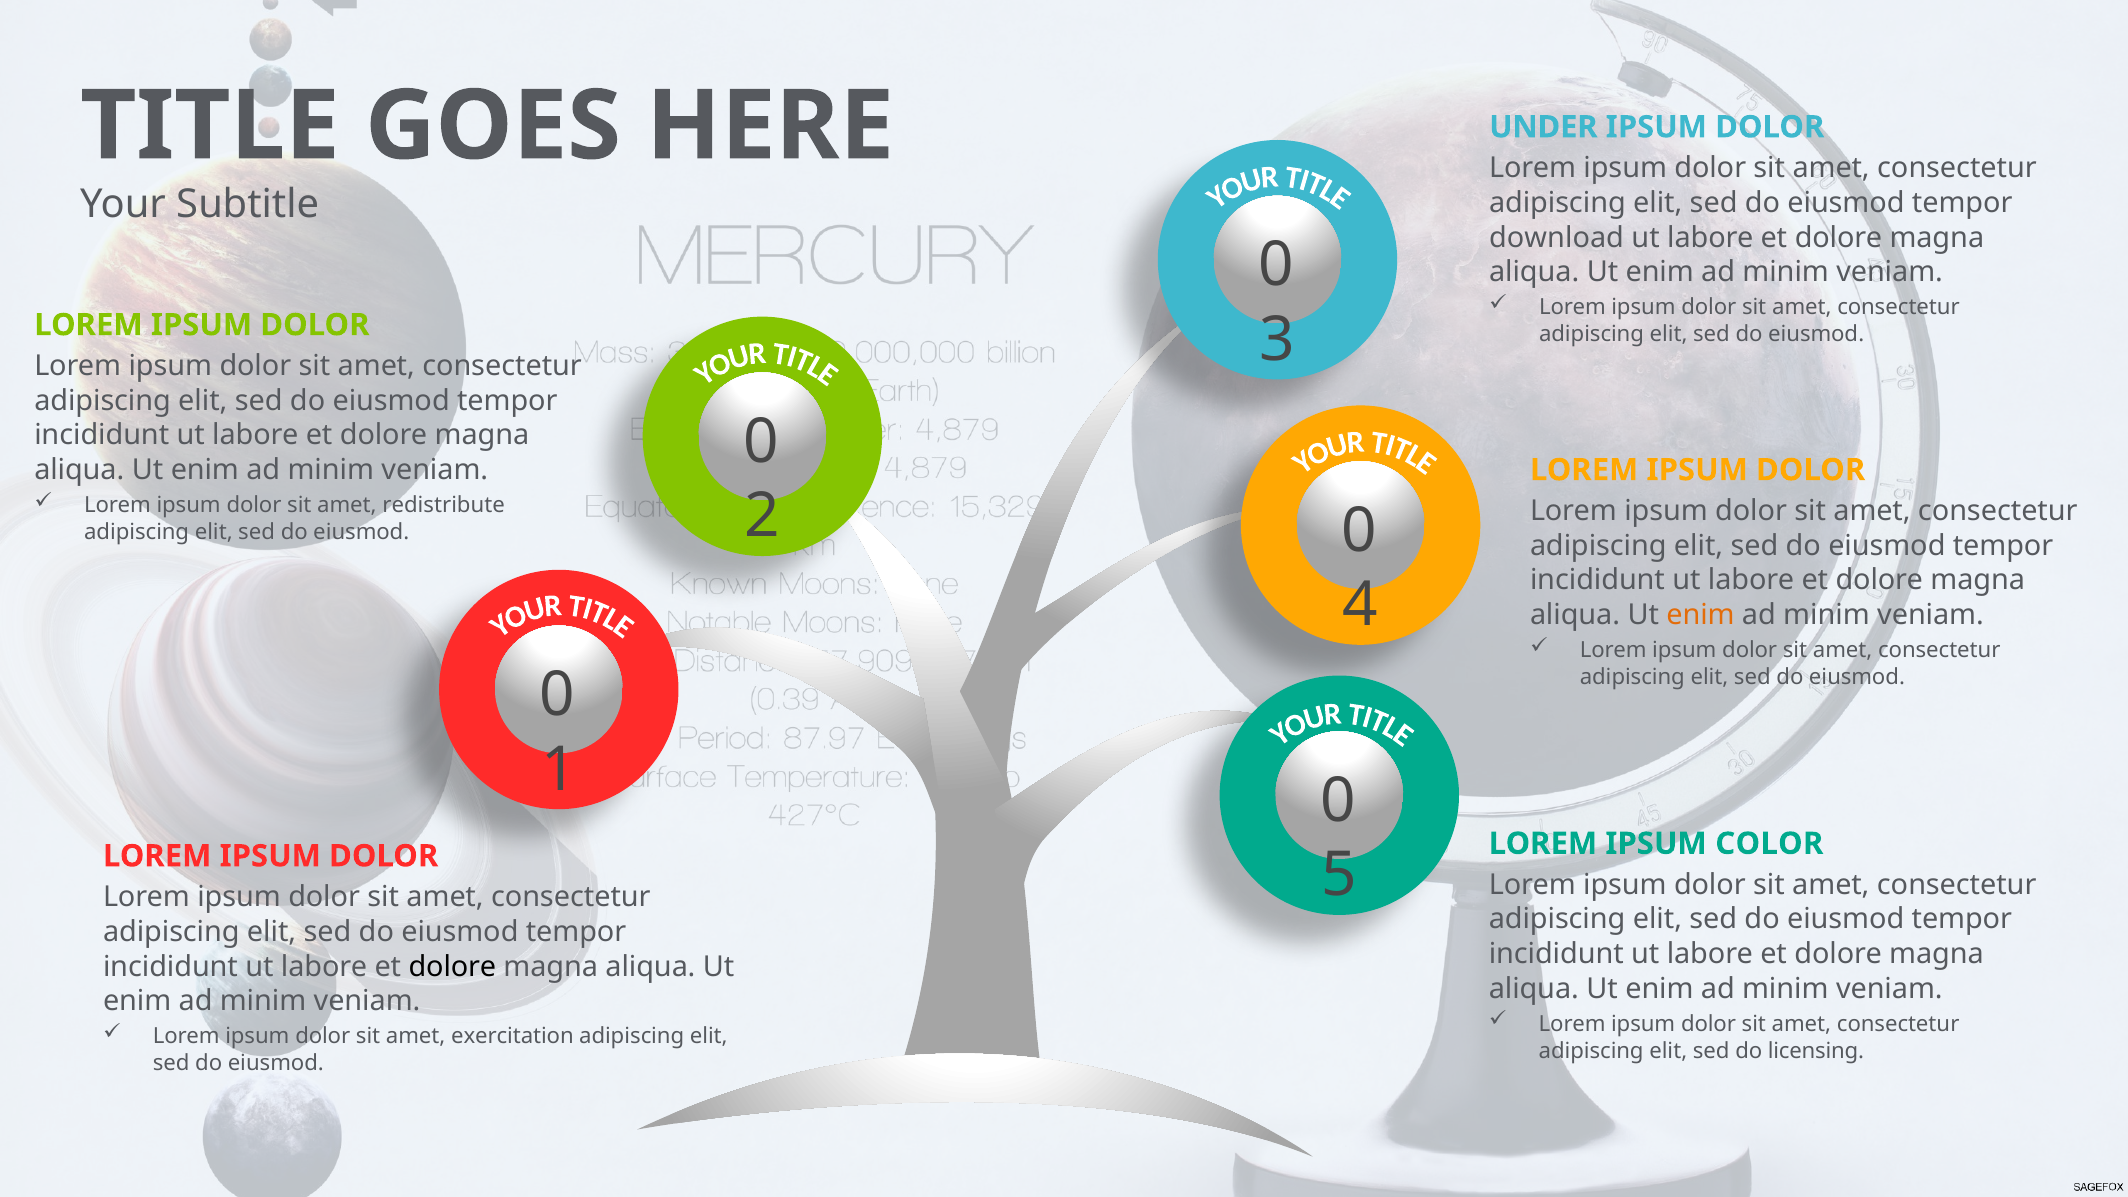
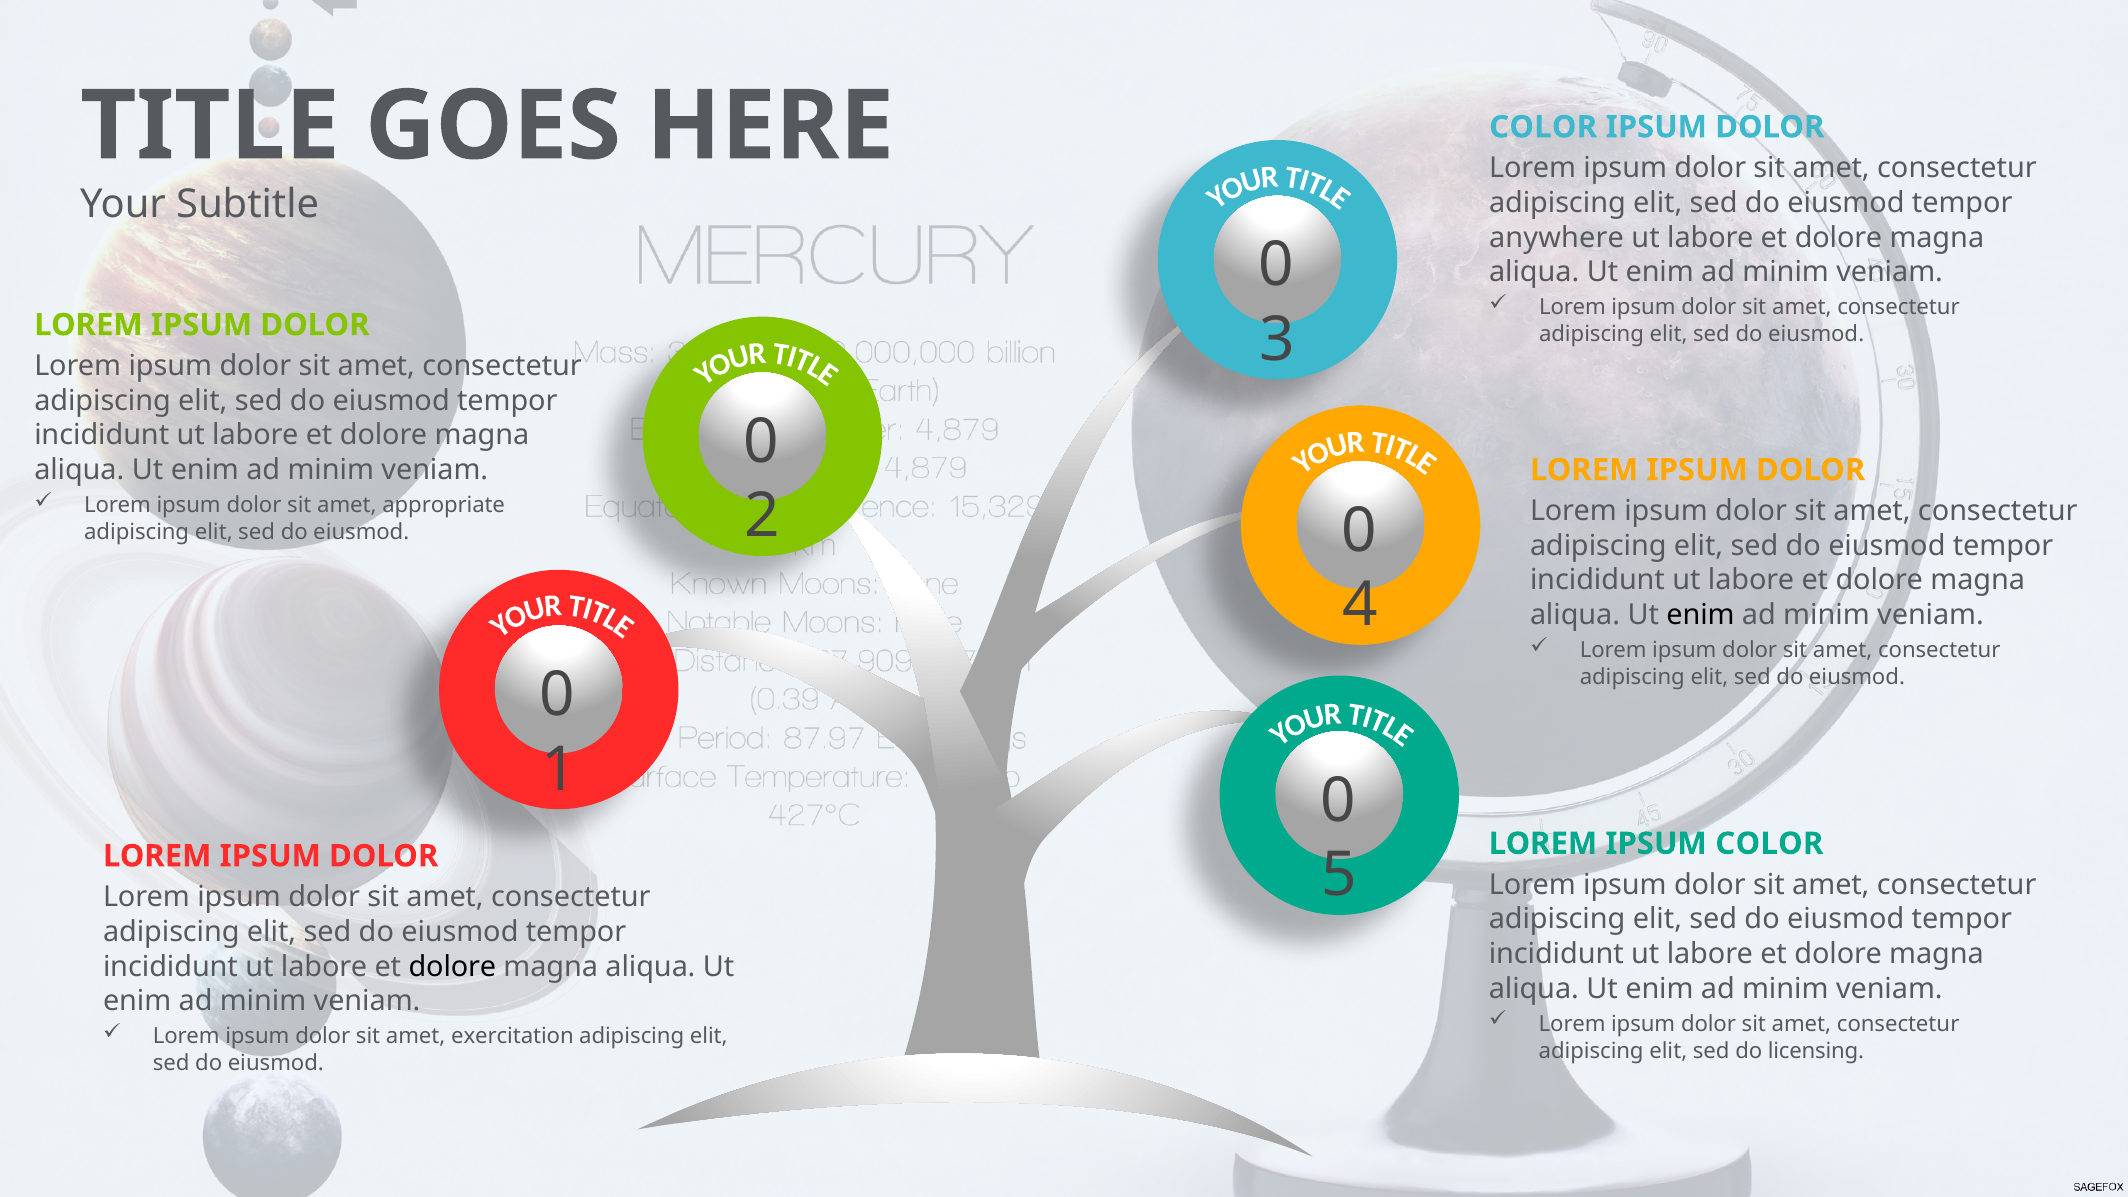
UNDER: UNDER -> COLOR (1543, 127)
download: download -> anywhere (1557, 237)
redistribute: redistribute -> appropriate (444, 505)
enim colour: orange -> black (1701, 615)
